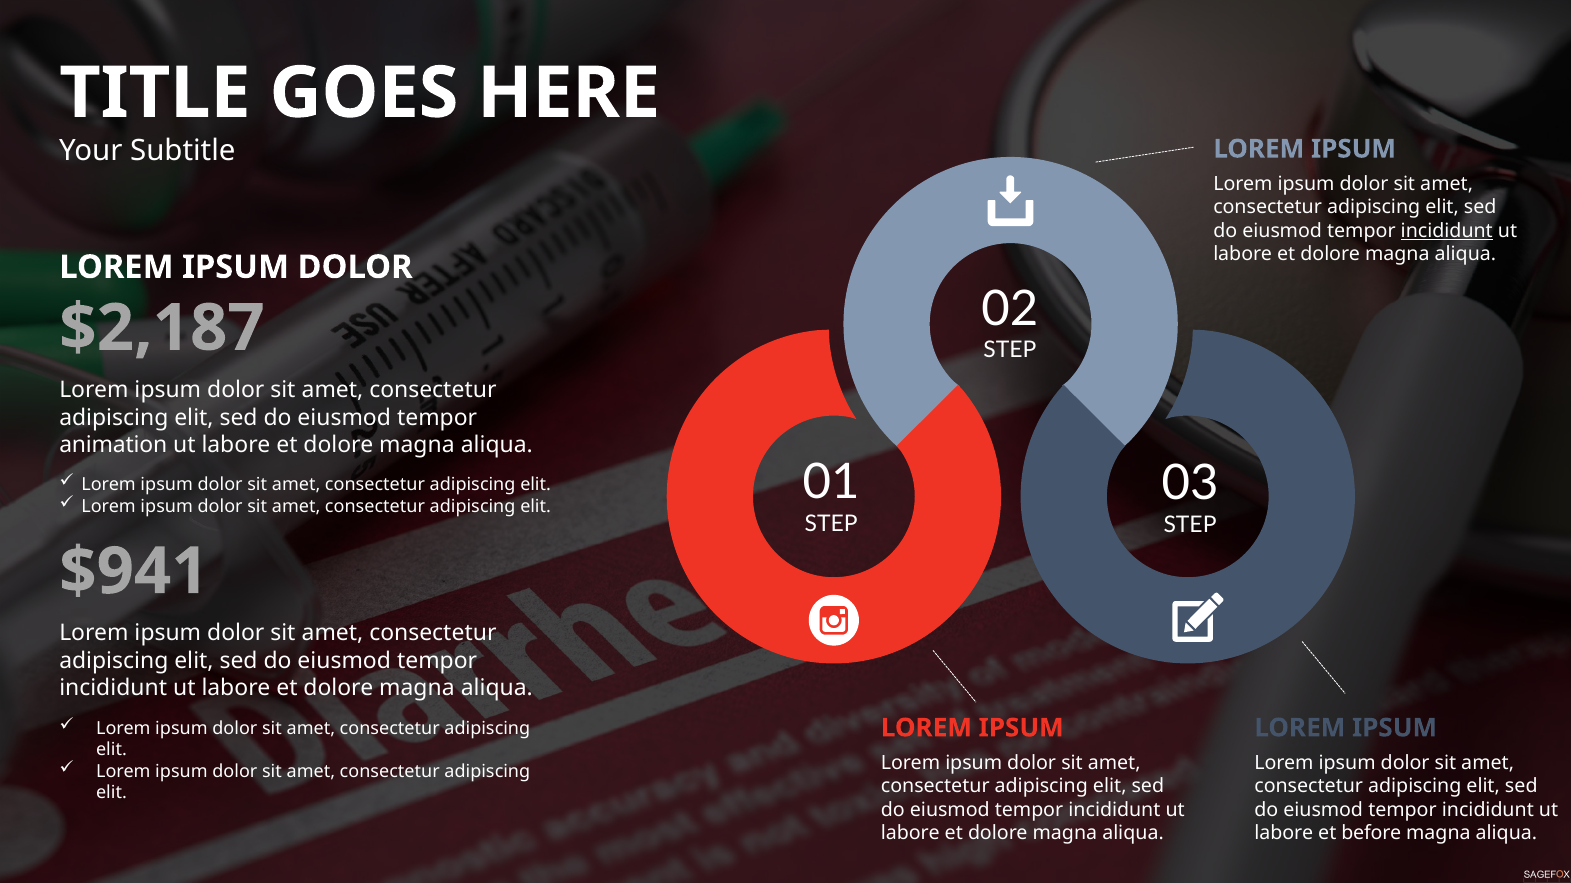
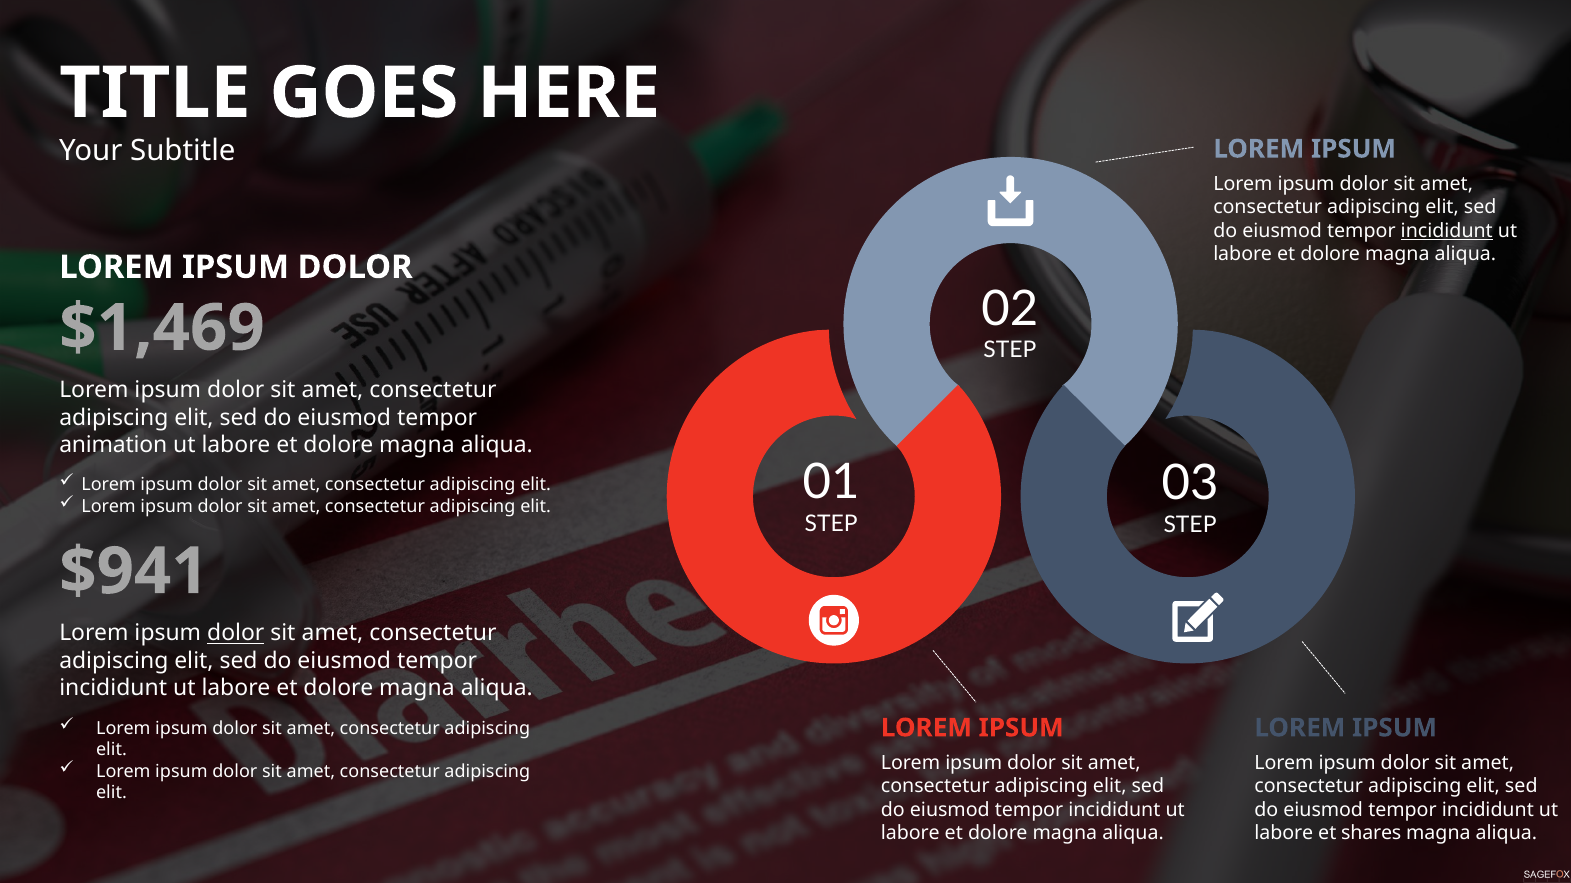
$2,187: $2,187 -> $1,469 (162, 328)
dolor underline: none -> present (236, 634)
before: before -> shares (1371, 834)
